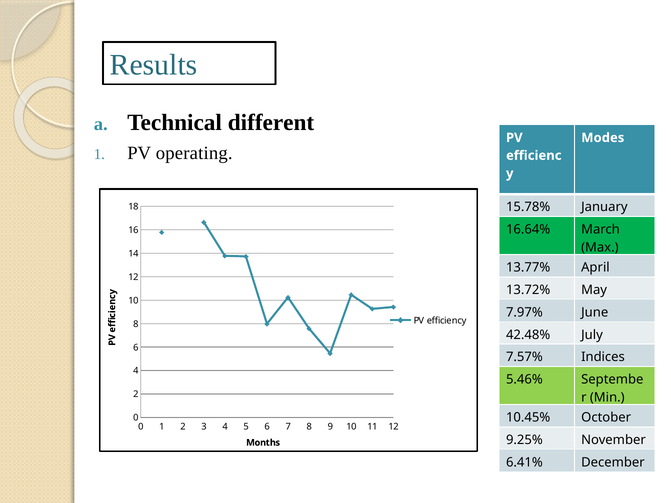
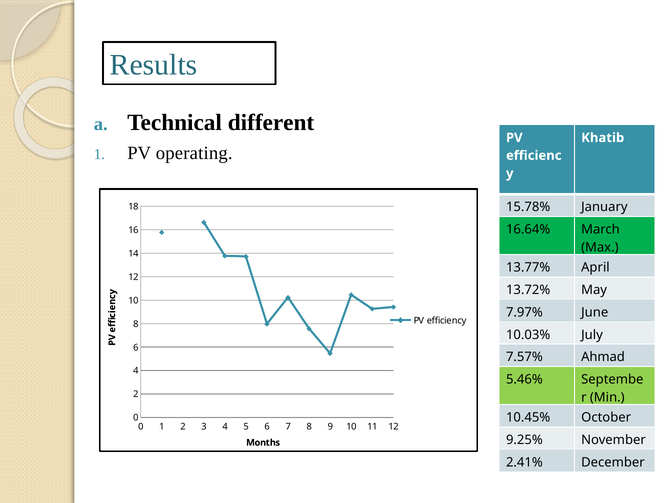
Modes: Modes -> Khatib (603, 138)
42.48%: 42.48% -> 10.03% (528, 335)
Indices: Indices -> Ahmad (603, 357)
6.41%: 6.41% -> 2.41% (524, 463)
